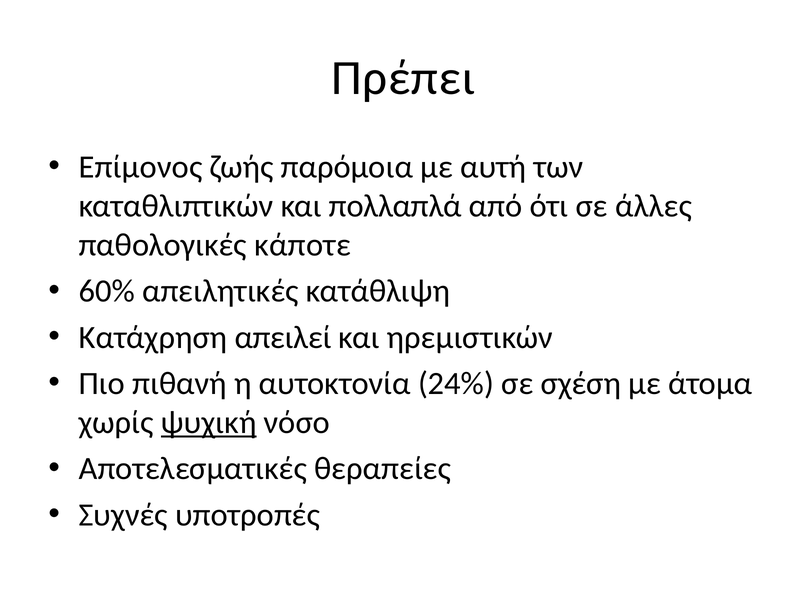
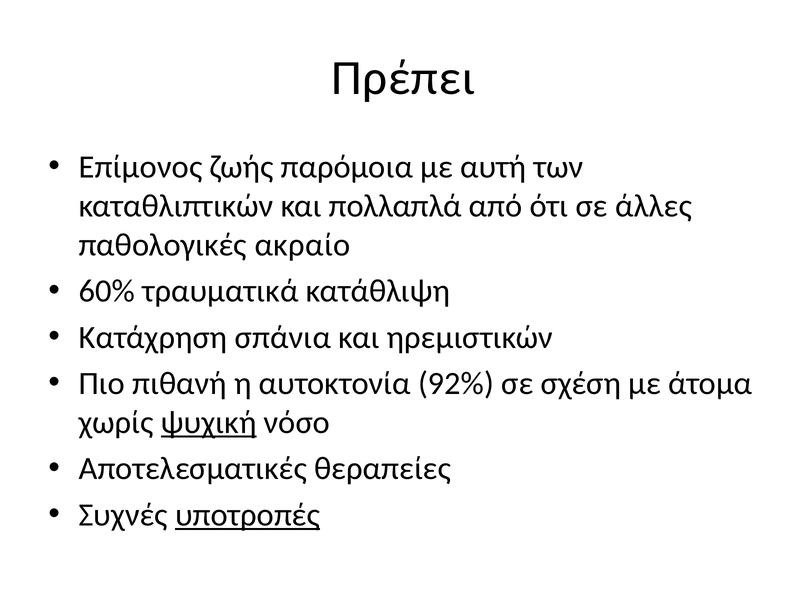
κάποτε: κάποτε -> ακραίο (303, 245)
απειλητικές: απειλητικές -> τραυματικά (220, 291)
απειλεί: απειλεί -> σπάνια (283, 337)
24%: 24% -> 92% (456, 384)
υποτροπές underline: none -> present (248, 515)
